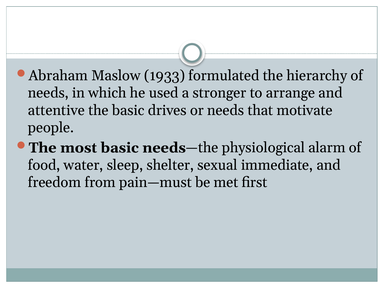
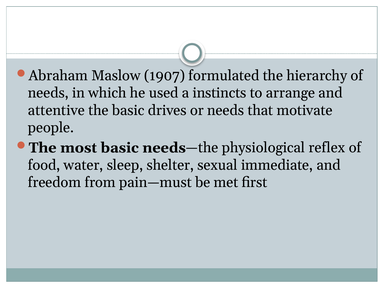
1933: 1933 -> 1907 (165, 76)
stronger: stronger -> instincts (220, 93)
alarm: alarm -> reflex (327, 148)
